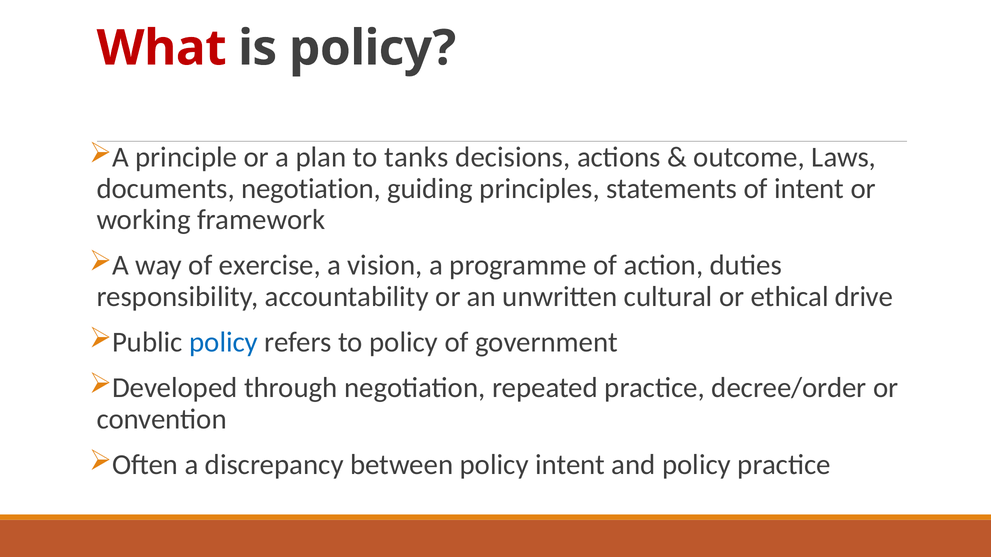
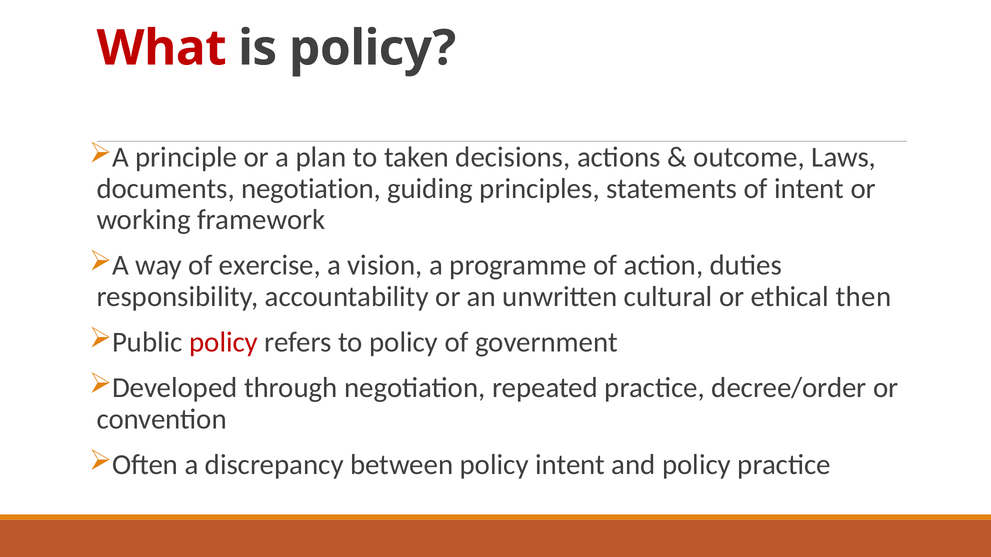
tanks: tanks -> taken (417, 157)
drive: drive -> then (864, 297)
policy colour: blue -> red (224, 343)
